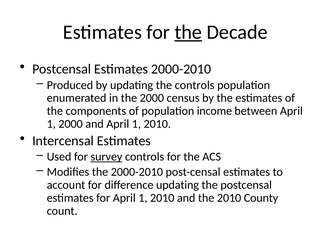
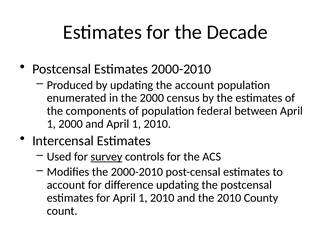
the underline: present -> none (188, 32)
the controls: controls -> account (195, 85)
income: income -> federal (214, 111)
